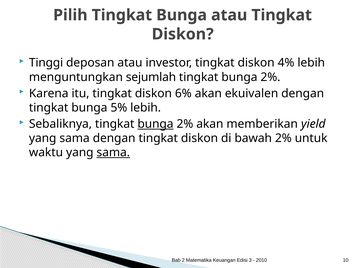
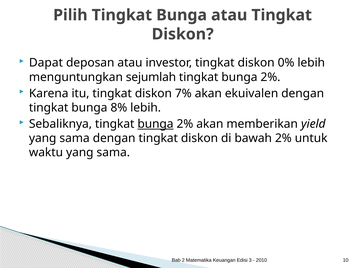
Tinggi: Tinggi -> Dapat (46, 63)
4%: 4% -> 0% (286, 63)
6%: 6% -> 7% (183, 93)
5%: 5% -> 8% (119, 108)
sama underline: present -> none (113, 152)
